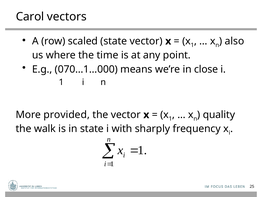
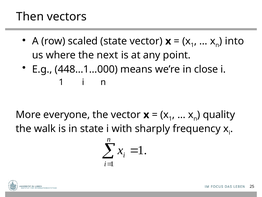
Carol: Carol -> Then (30, 17)
also: also -> into (234, 41)
time: time -> next (107, 55)
070…1…000: 070…1…000 -> 448…1…000 (86, 69)
provided: provided -> everyone (67, 115)
